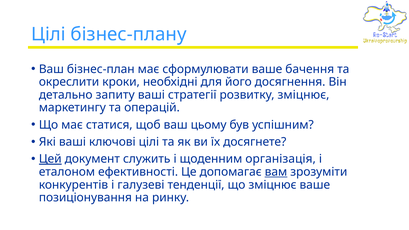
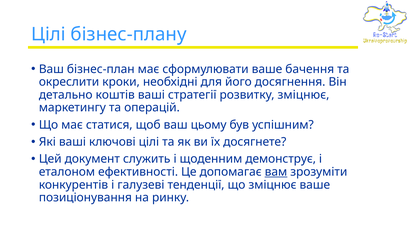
запиту: запиту -> коштів (115, 95)
Цей underline: present -> none (50, 159)
організація: організація -> демонструє (281, 159)
